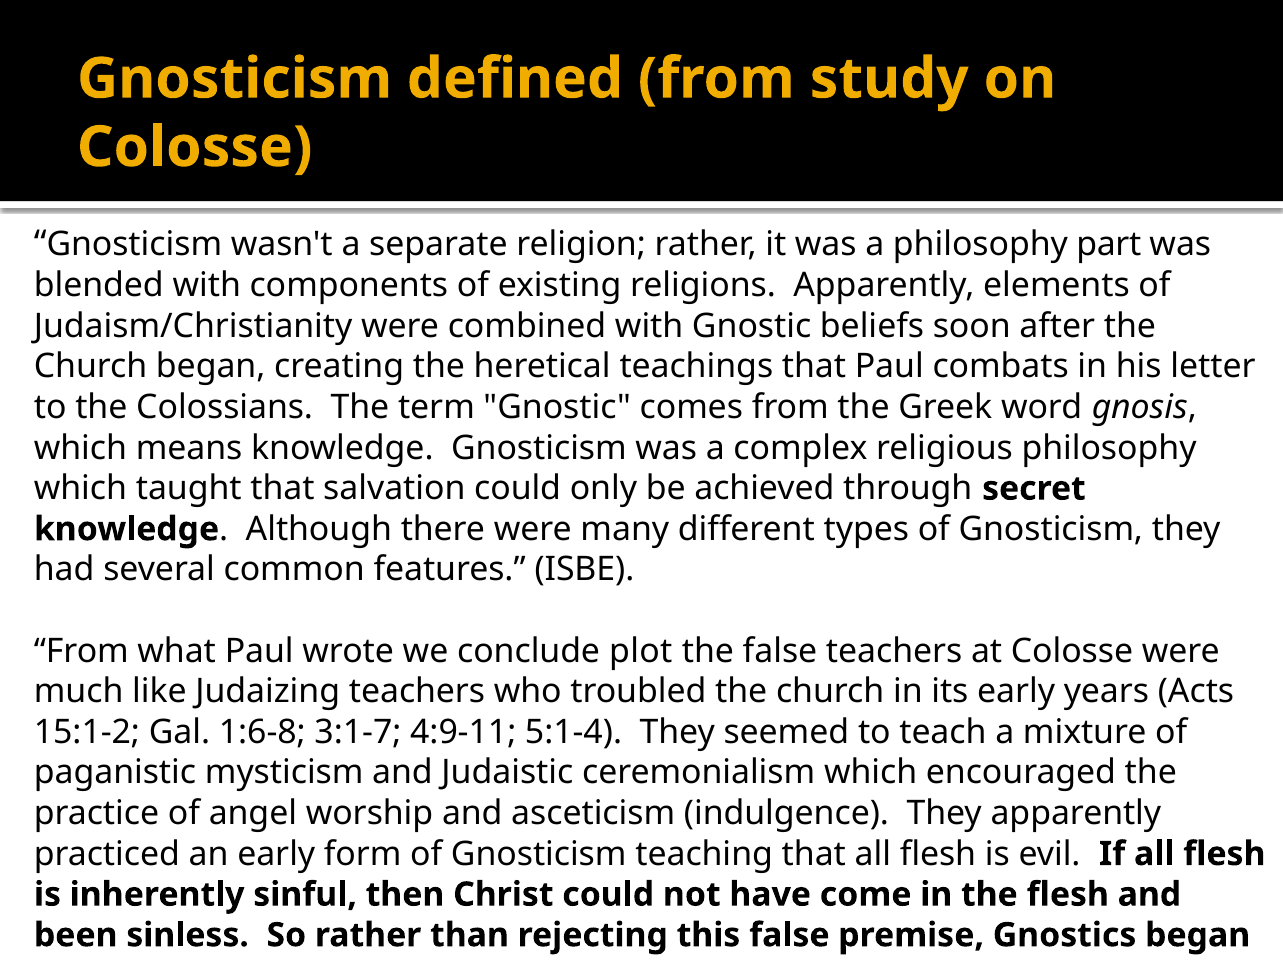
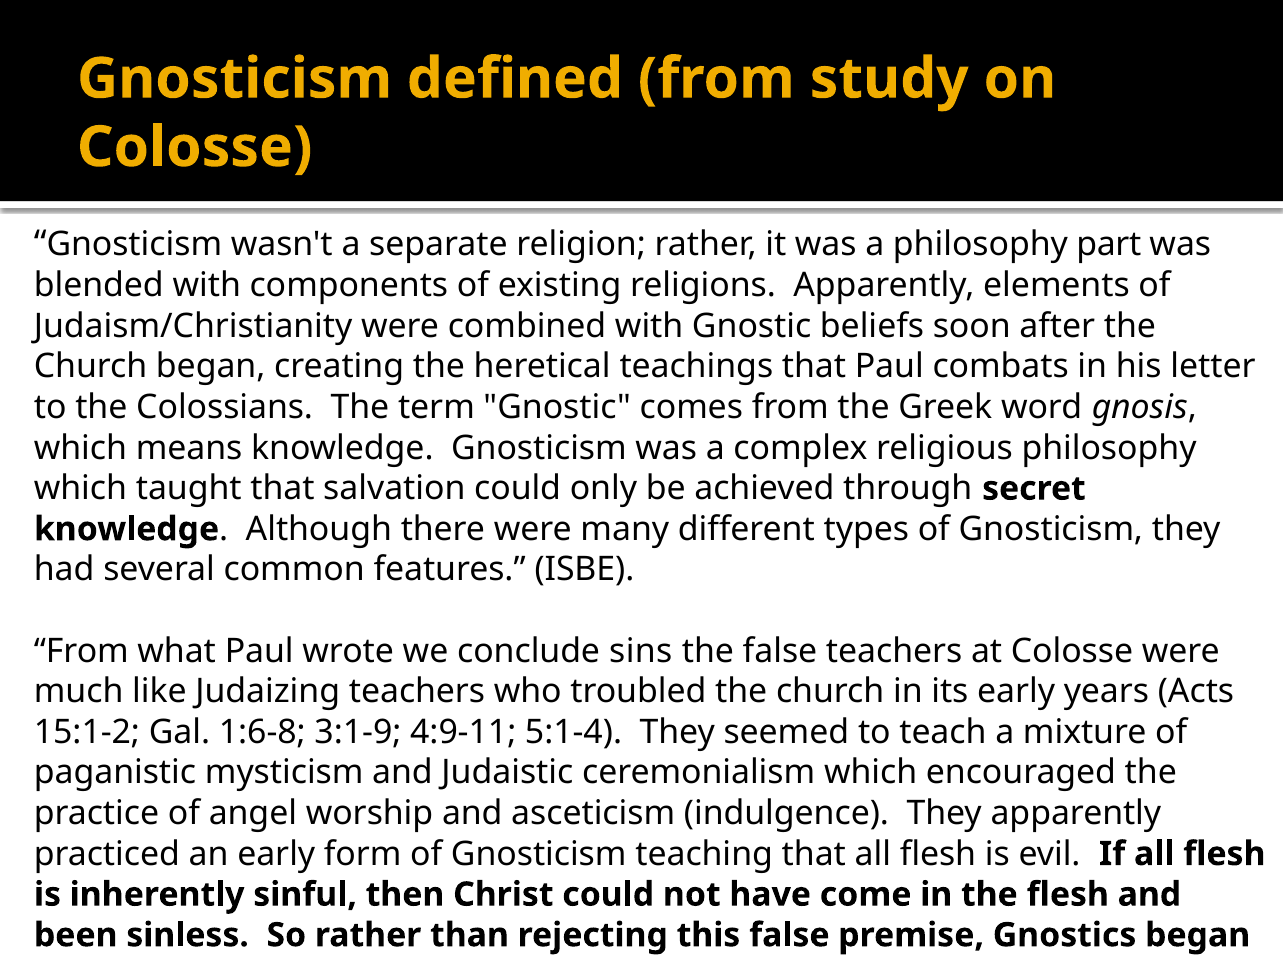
plot: plot -> sins (641, 651)
3:1-7: 3:1-7 -> 3:1-9 (358, 732)
